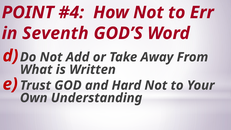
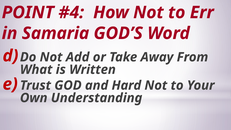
Seventh: Seventh -> Samaria (56, 33)
